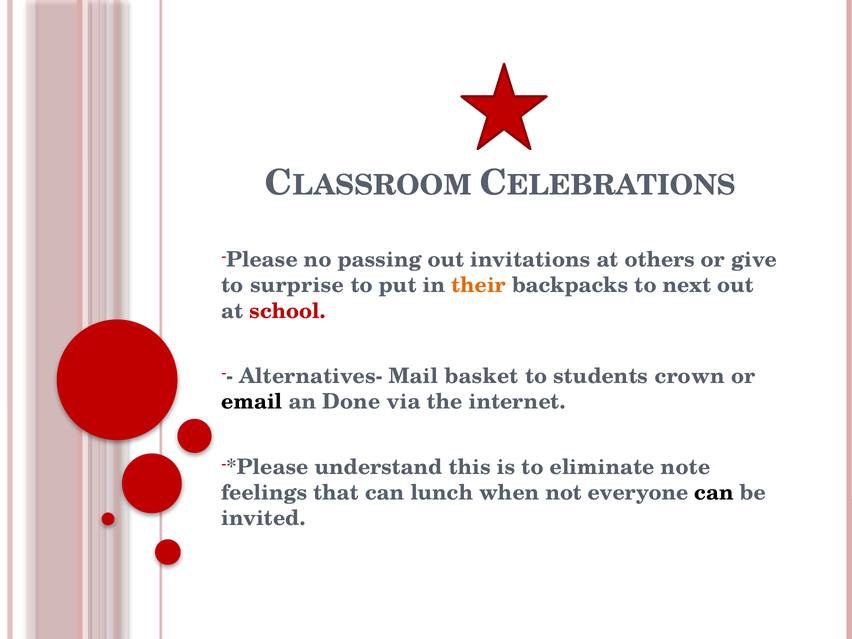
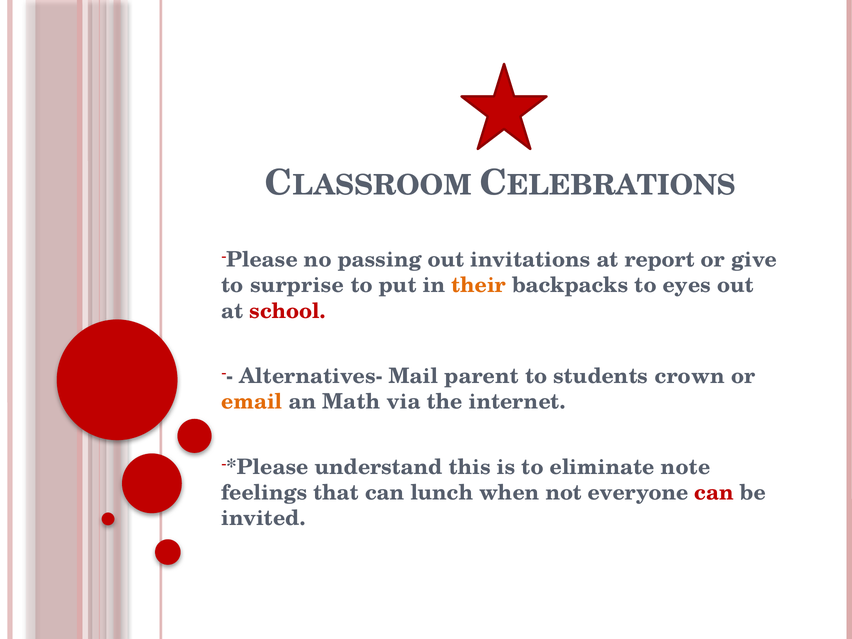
others: others -> report (660, 260)
next: next -> eyes (687, 285)
basket: basket -> parent (482, 376)
email colour: black -> orange (252, 402)
Done: Done -> Math (351, 402)
can colour: black -> red (714, 493)
